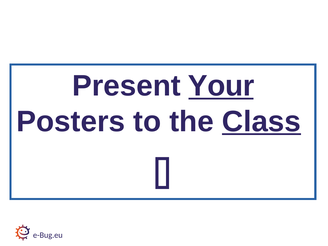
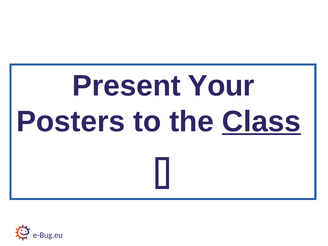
Your underline: present -> none (221, 86)
